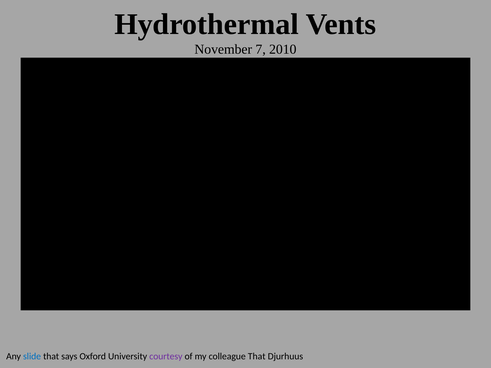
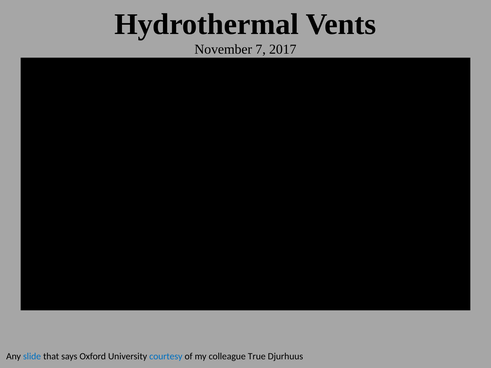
2010: 2010 -> 2017 (283, 49)
courtesy colour: purple -> blue (166, 357)
colleague That: That -> True (257, 357)
